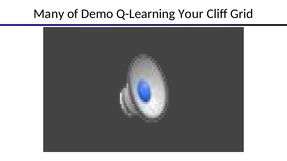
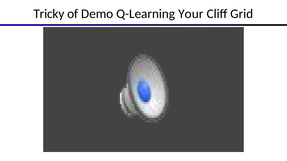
Many: Many -> Tricky (49, 14)
